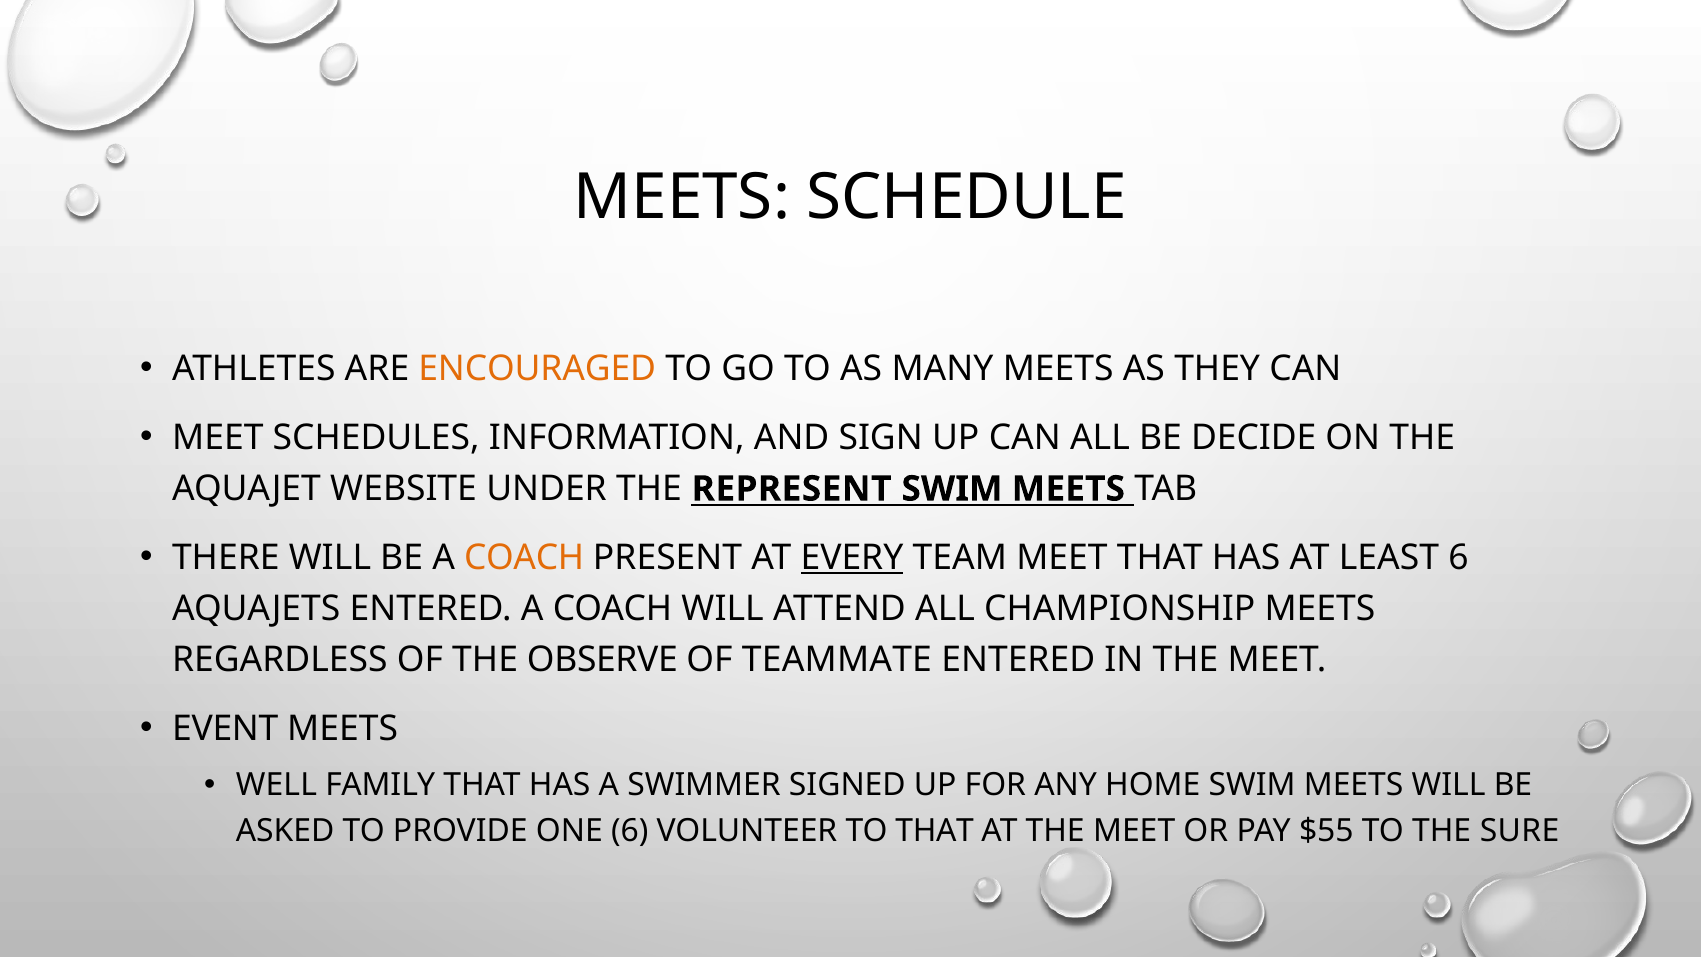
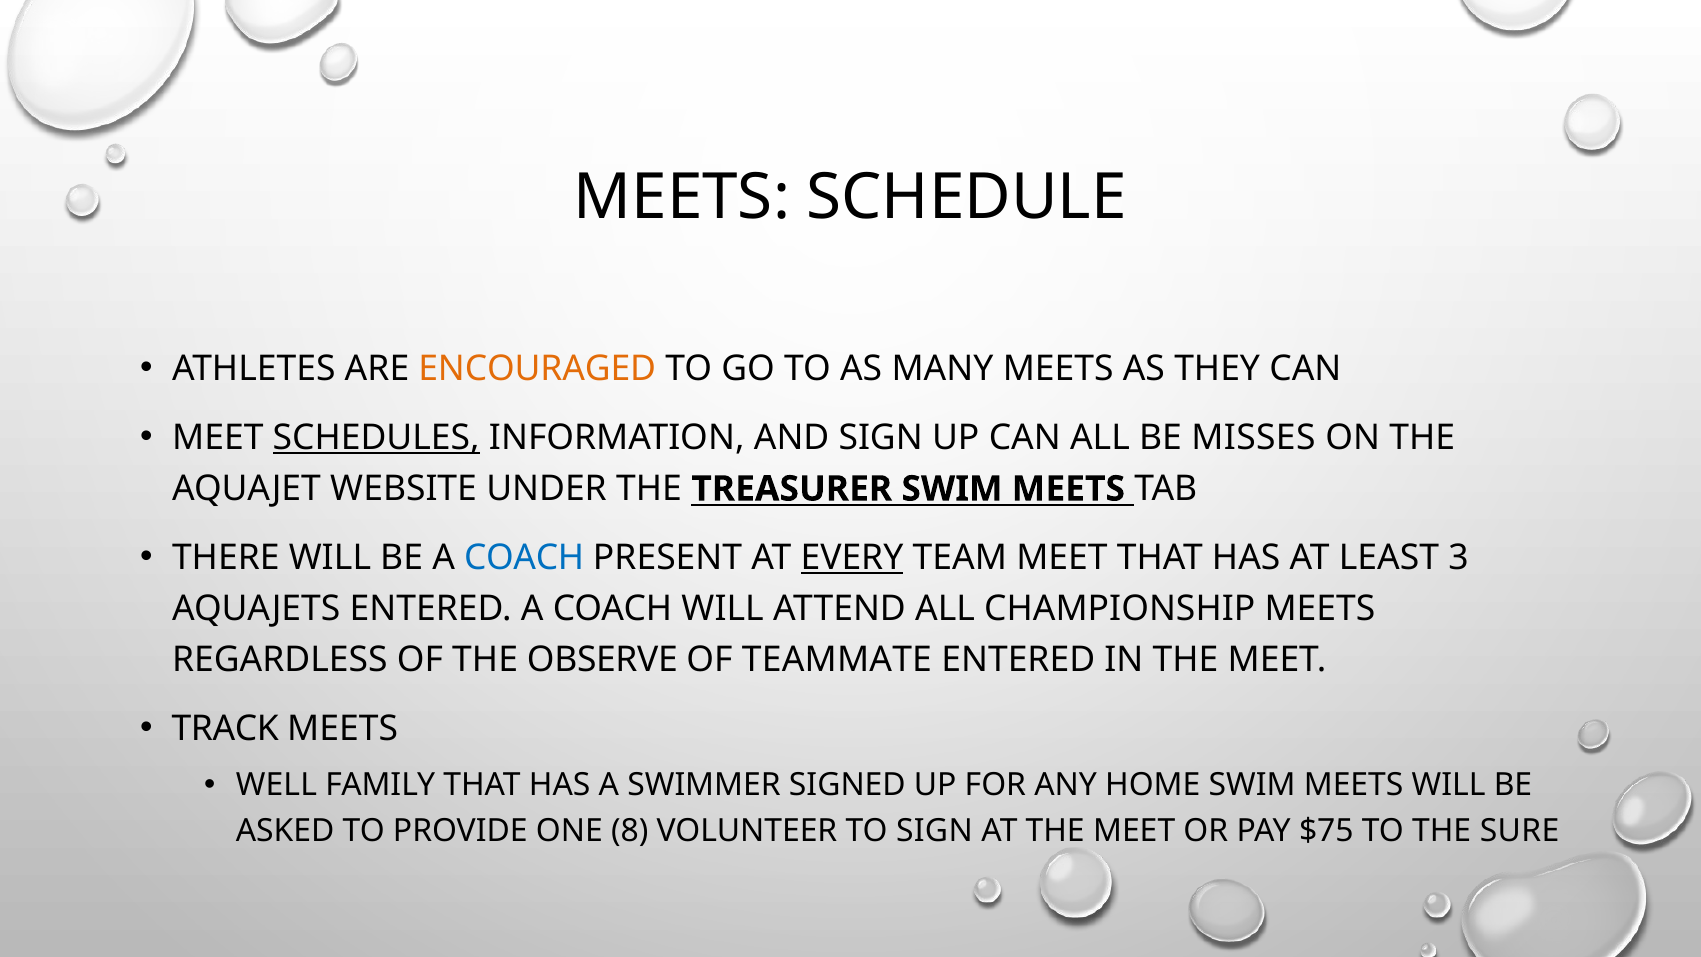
SCHEDULES underline: none -> present (376, 438)
DECIDE: DECIDE -> MISSES (1253, 438)
REPRESENT: REPRESENT -> TREASURER (792, 489)
COACH colour: orange -> blue (524, 558)
LEAST 6: 6 -> 3 (1458, 558)
EVENT: EVENT -> TRACK (225, 729)
ONE 6: 6 -> 8 (630, 831)
TO THAT: THAT -> SIGN (934, 831)
$55: $55 -> $75 (1326, 831)
